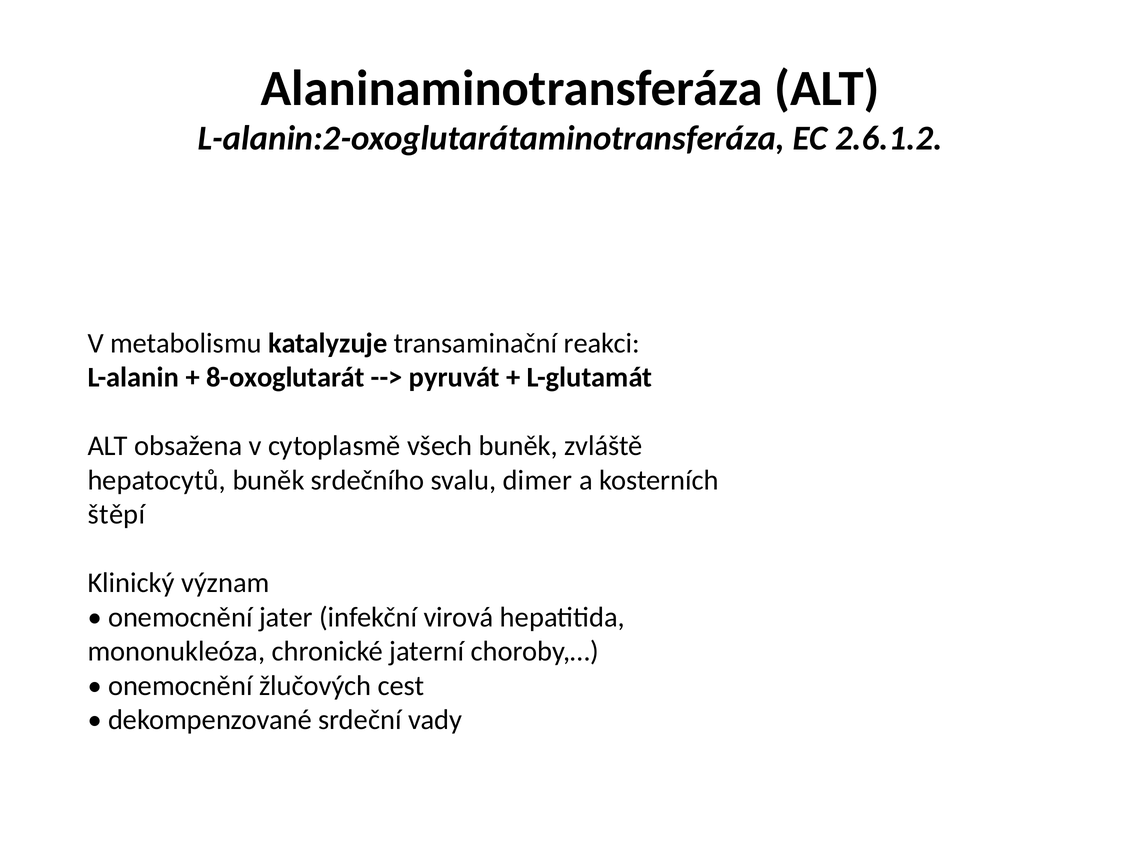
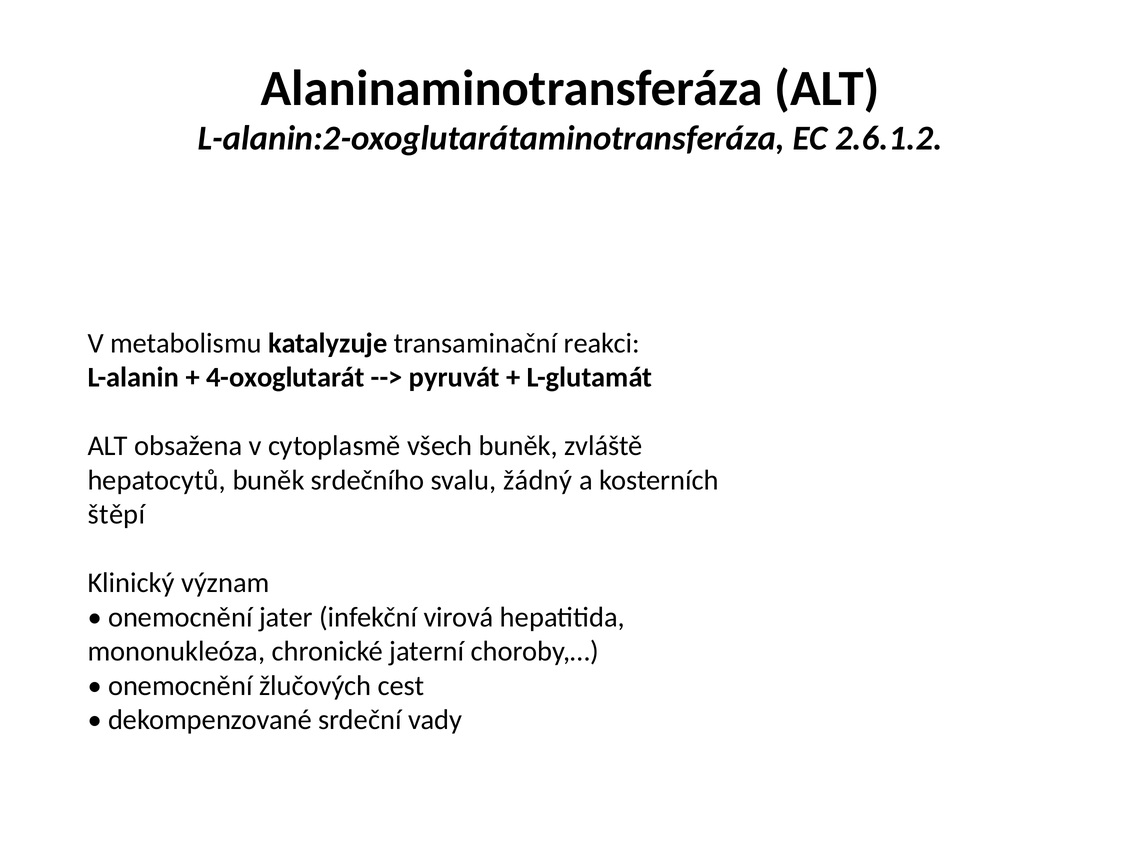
8-oxoglutarát: 8-oxoglutarát -> 4-oxoglutarát (285, 377)
dimer: dimer -> žádný (537, 480)
